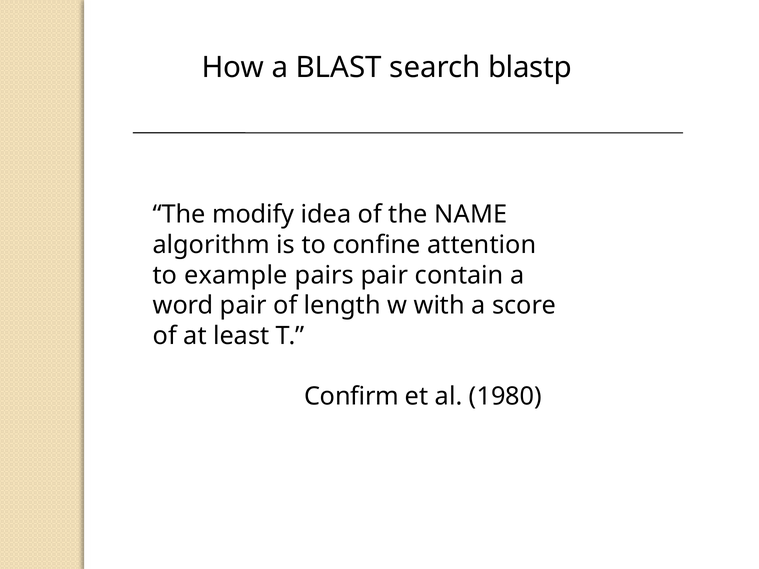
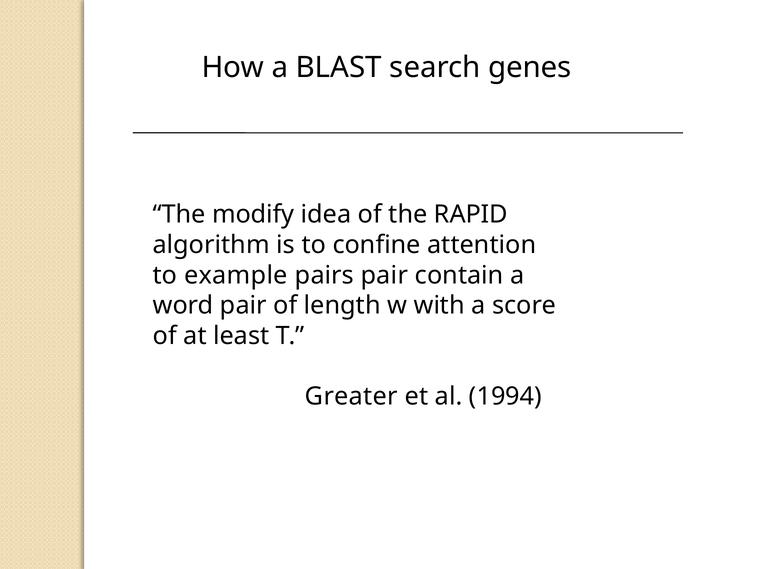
blastp: blastp -> genes (530, 68)
NAME: NAME -> RAPID (471, 215)
Confirm: Confirm -> Greater (351, 397)
1980: 1980 -> 1994 (505, 397)
